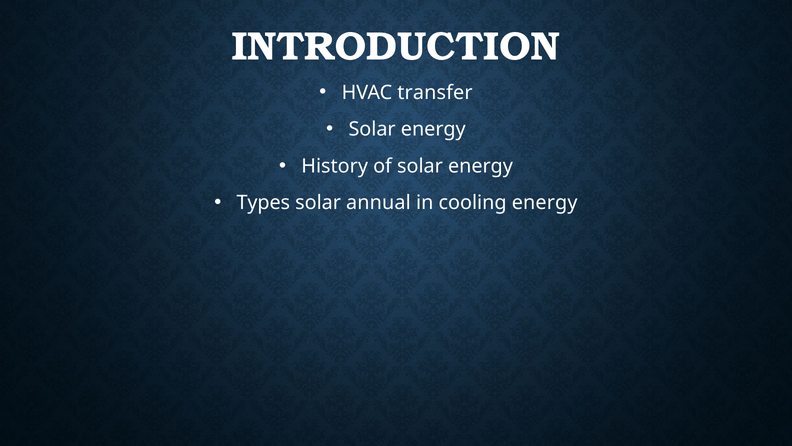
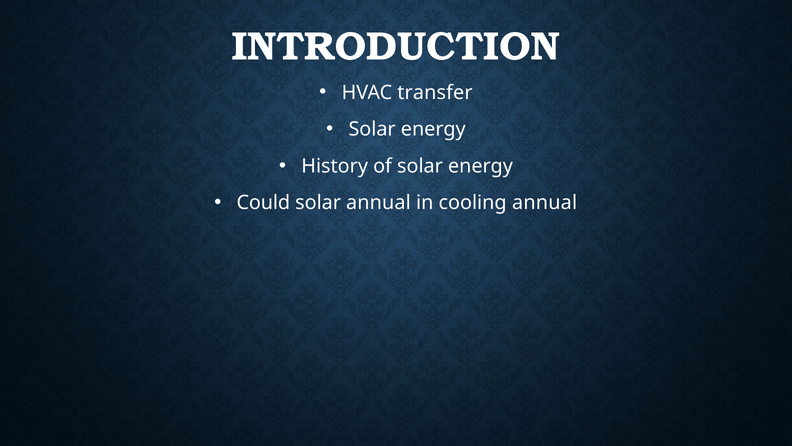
Types: Types -> Could (263, 203)
cooling energy: energy -> annual (545, 203)
